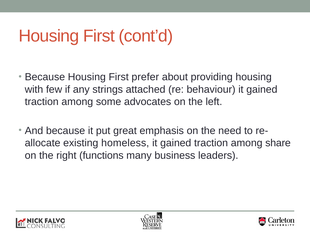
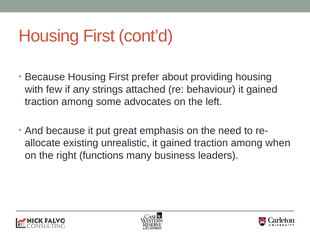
homeless: homeless -> unrealistic (125, 143)
share: share -> when (278, 143)
